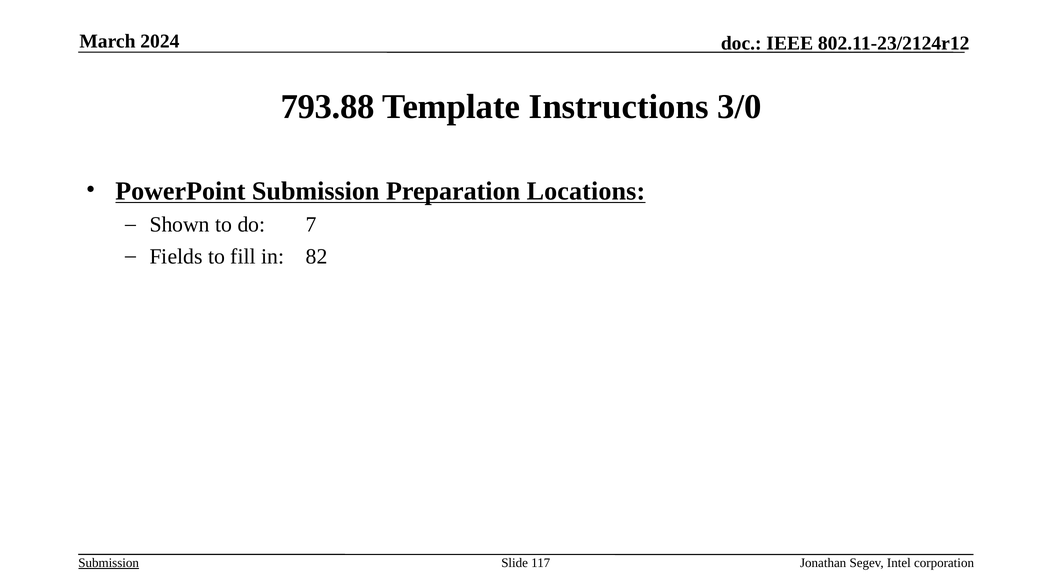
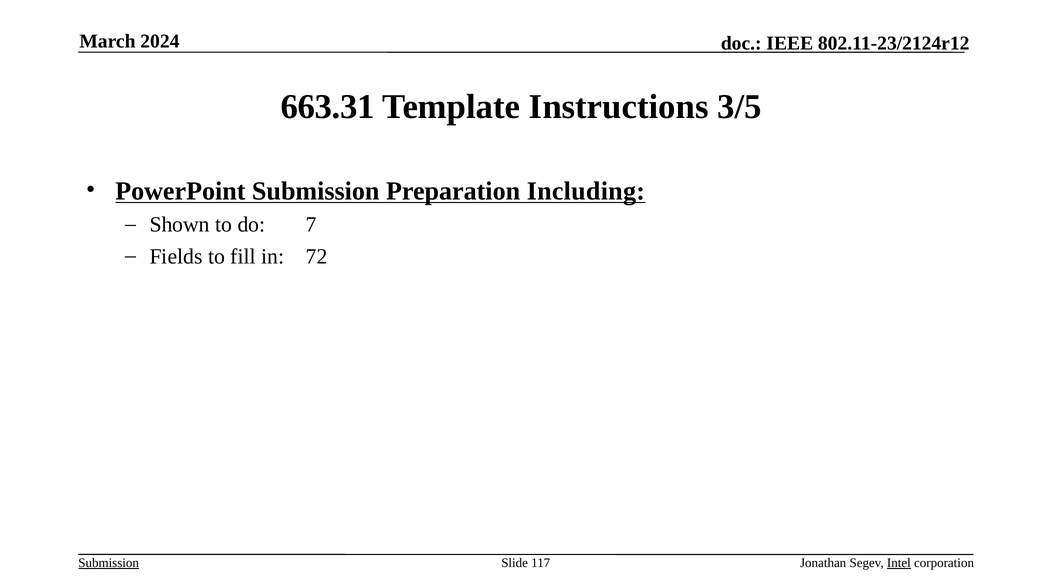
793.88: 793.88 -> 663.31 (328, 107)
3/0: 3/0 -> 3/5 (739, 107)
Locations: Locations -> Including (586, 191)
82: 82 -> 72 (317, 256)
Intel underline: none -> present (899, 563)
